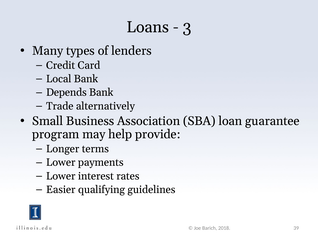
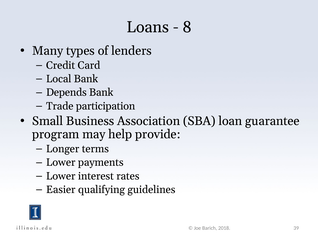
3: 3 -> 8 (187, 27)
alternatively: alternatively -> participation (106, 106)
